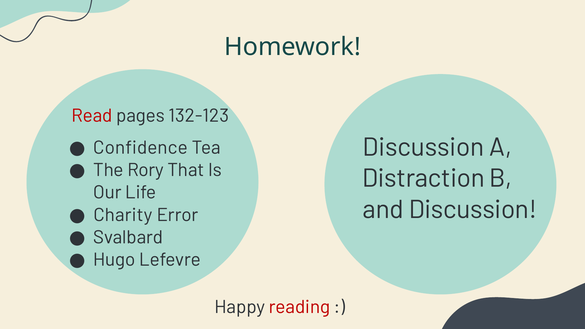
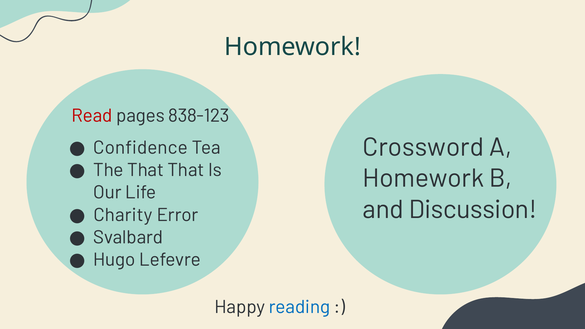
132-123: 132-123 -> 838-123 (199, 116)
Discussion: Discussion -> Crossword (423, 147)
The Rory: Rory -> That (146, 170)
Distraction: Distraction -> Homework (423, 178)
reading colour: red -> blue (299, 307)
